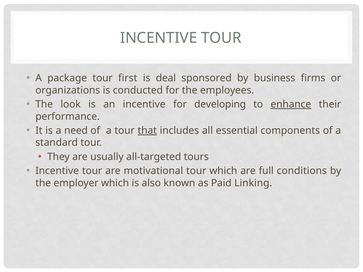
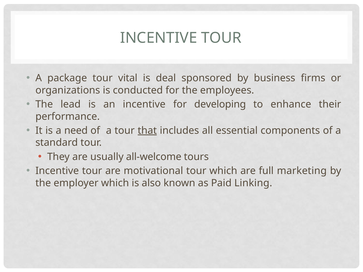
first: first -> vital (128, 78)
look: look -> lead (71, 104)
enhance underline: present -> none (291, 104)
all-targeted: all-targeted -> all-welcome (154, 157)
conditions: conditions -> marketing (302, 171)
